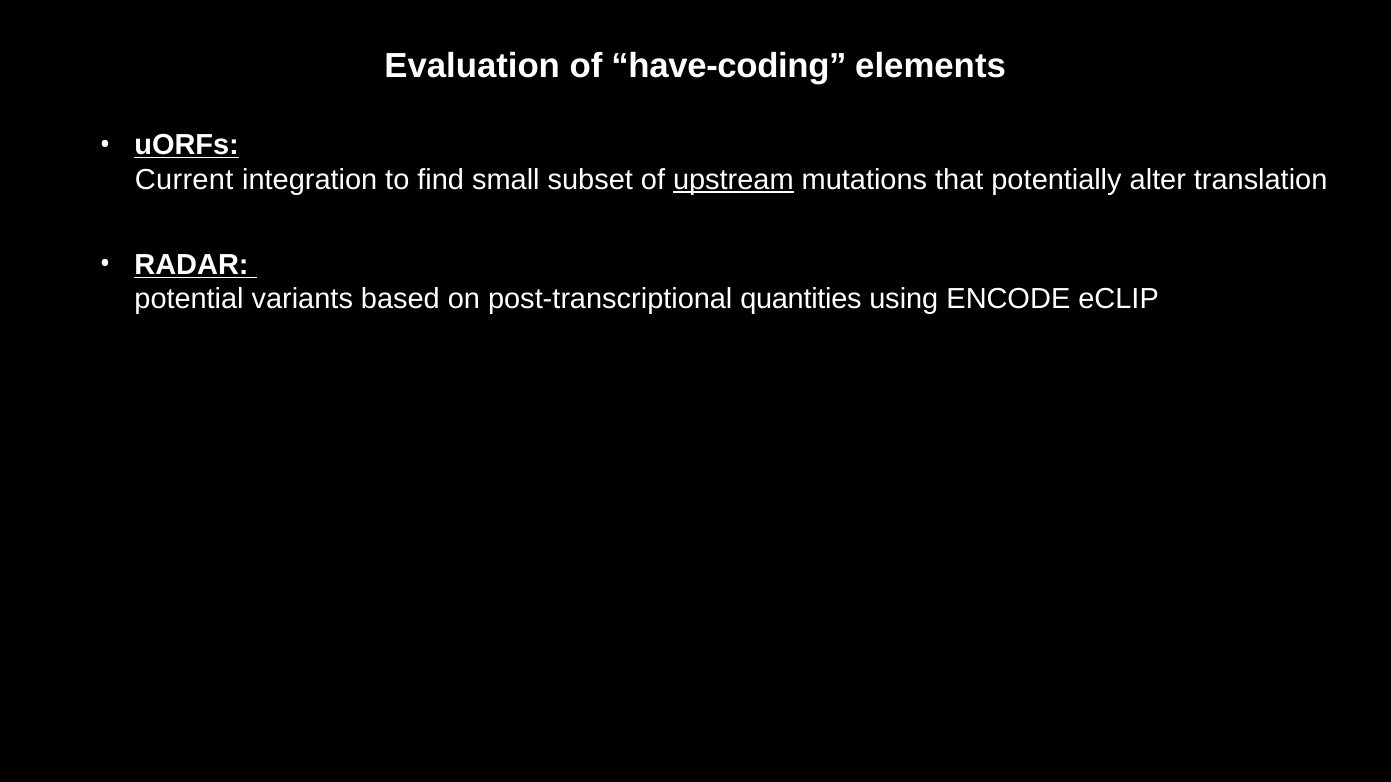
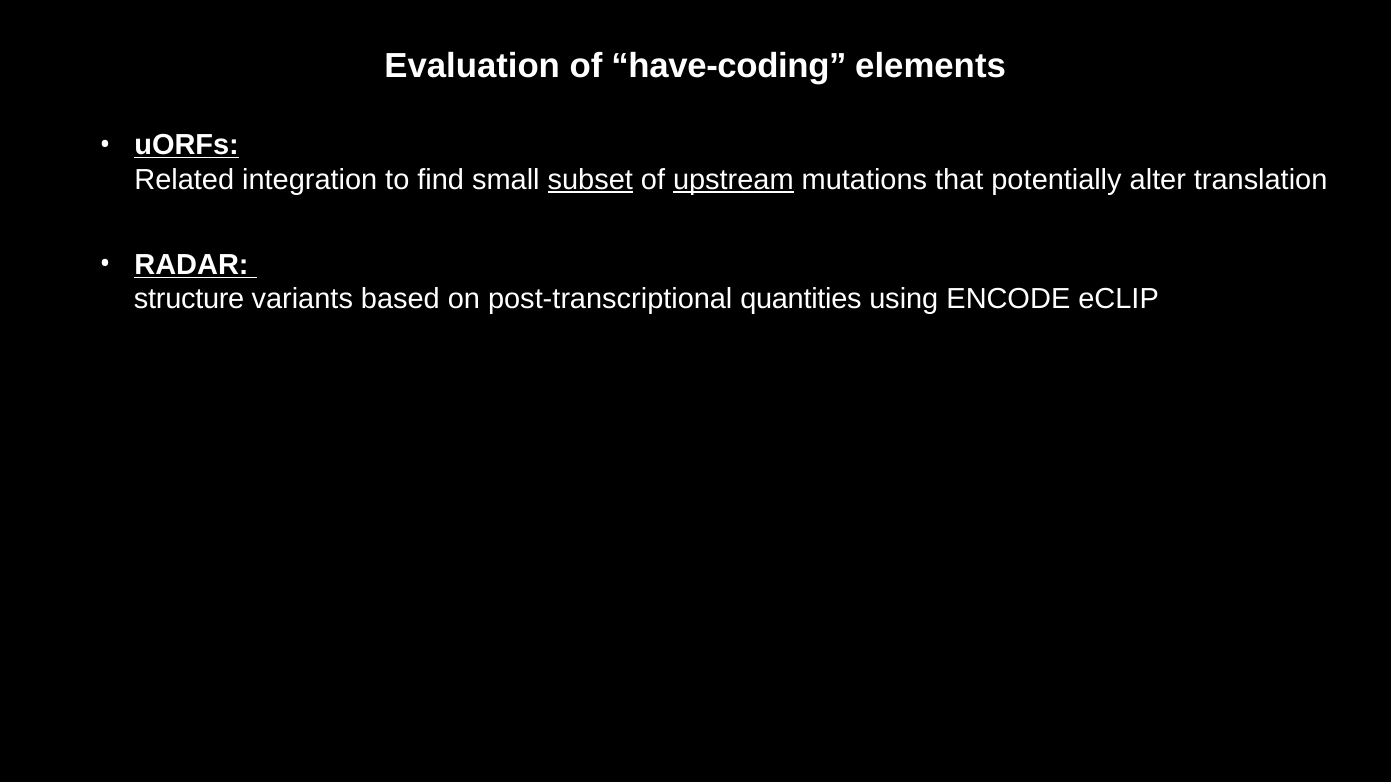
Current: Current -> Related (184, 180)
subset underline: none -> present (590, 180)
potential: potential -> structure (189, 299)
